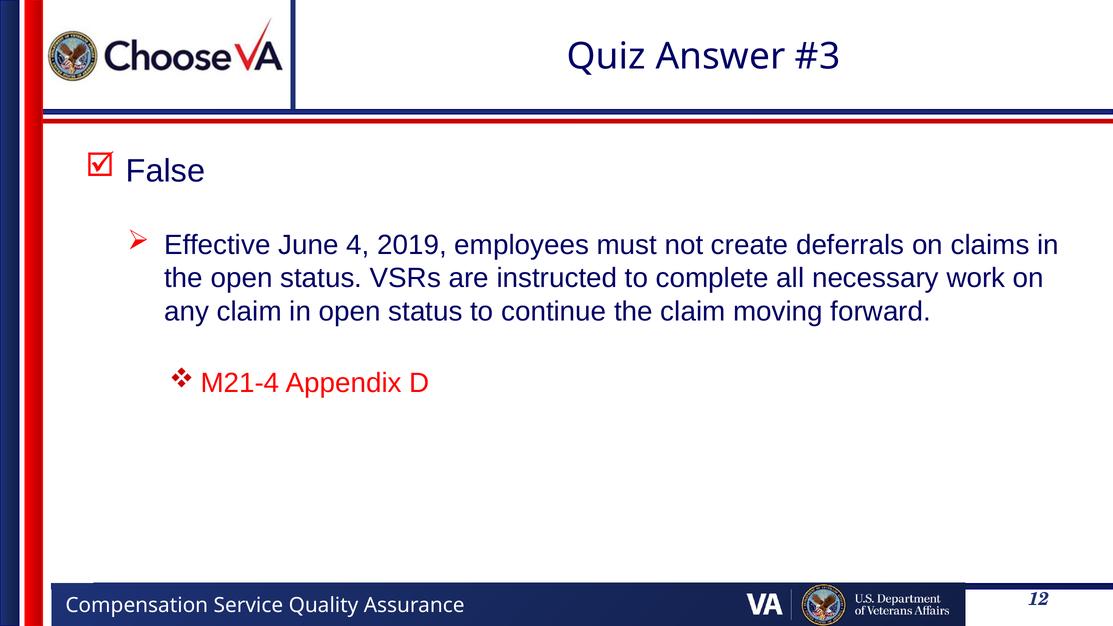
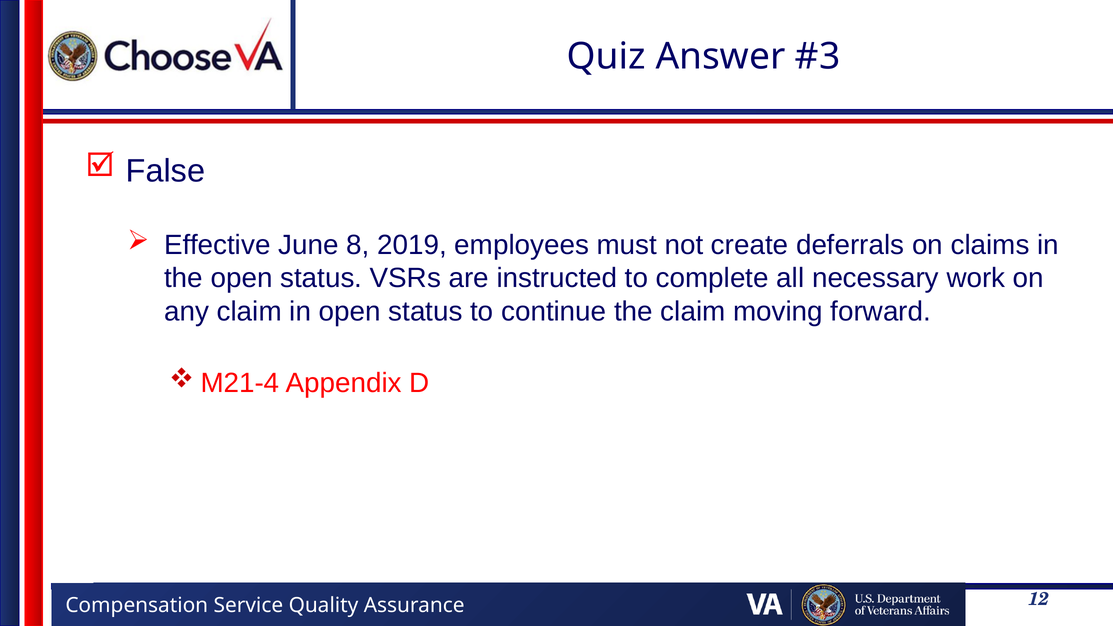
4: 4 -> 8 (358, 245)
